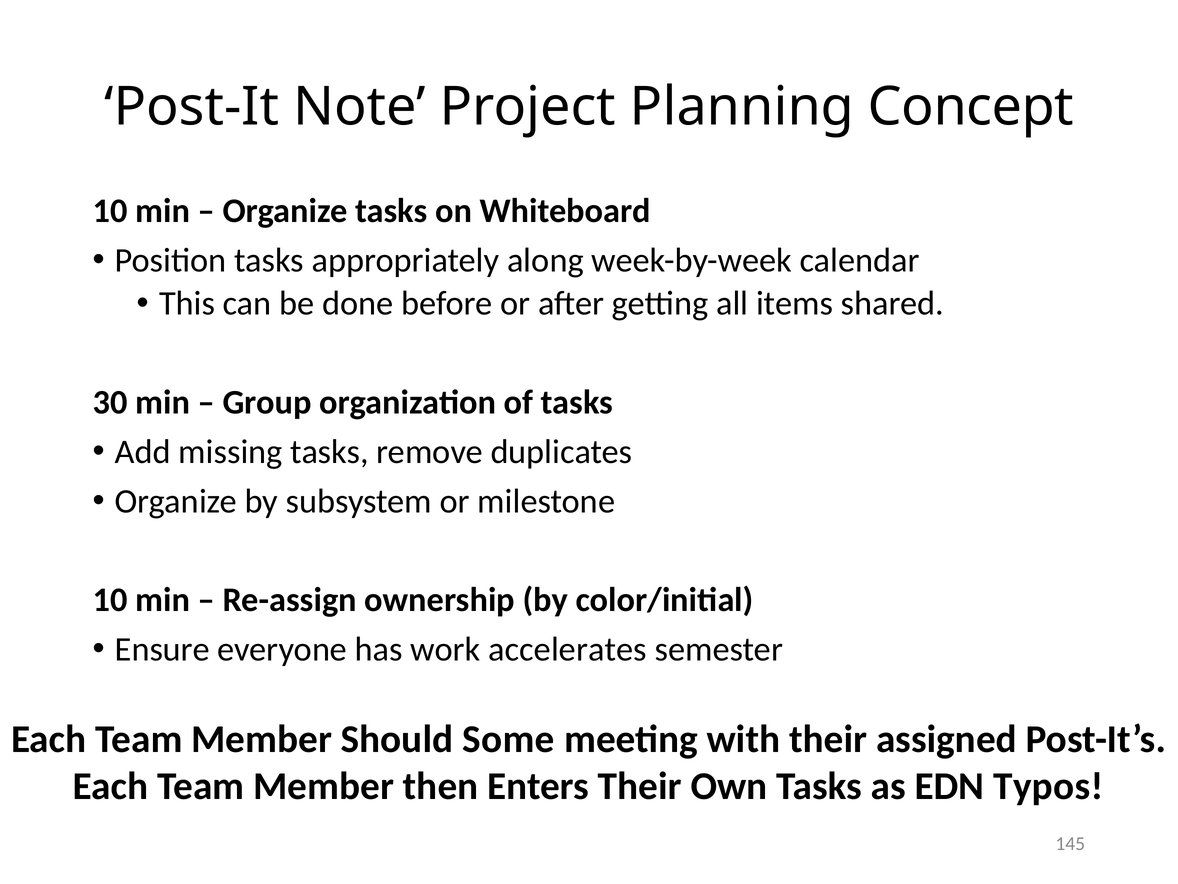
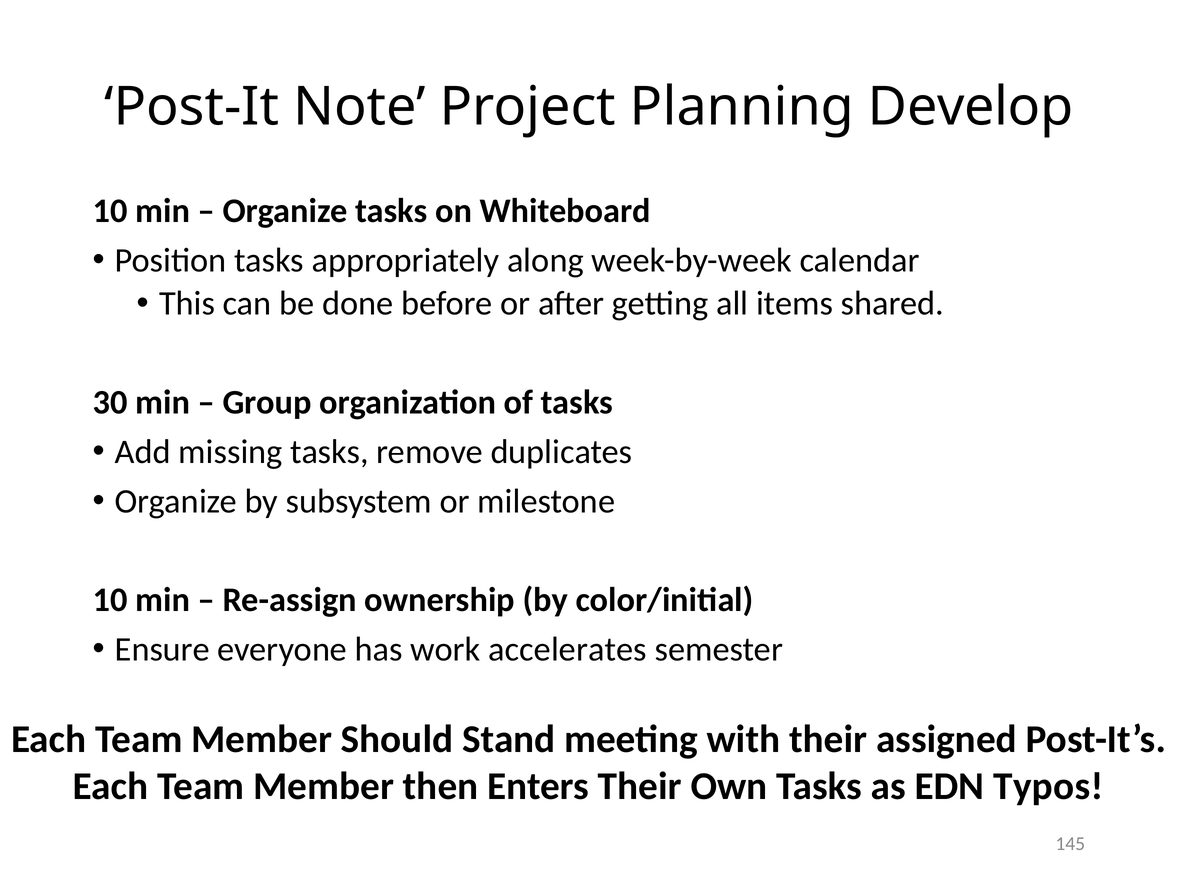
Concept: Concept -> Develop (971, 107)
Some: Some -> Stand (509, 739)
